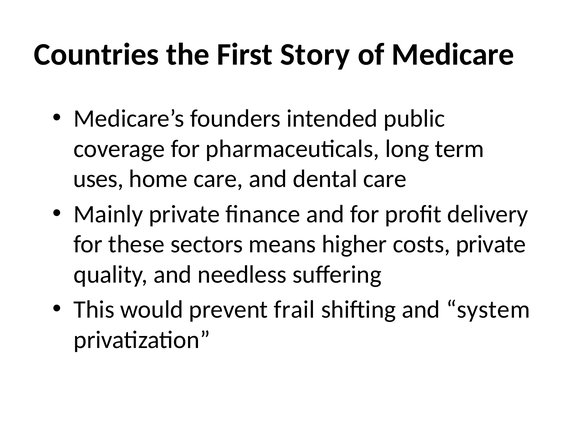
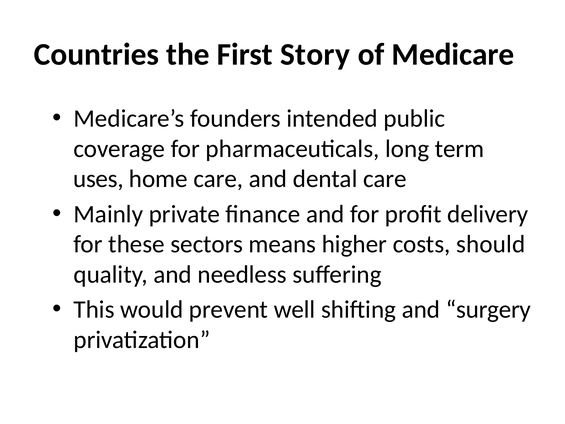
costs private: private -> should (491, 244)
frail: frail -> well (295, 309)
system: system -> surgery (488, 309)
